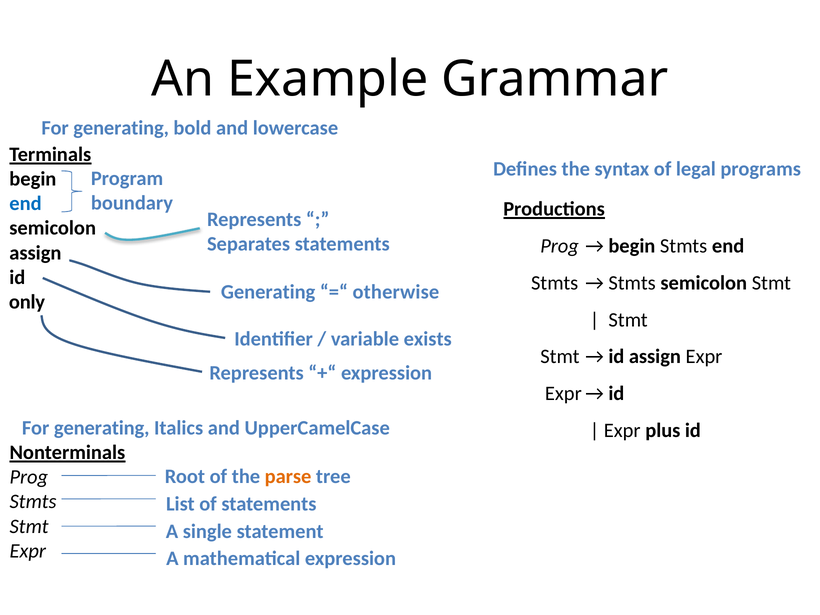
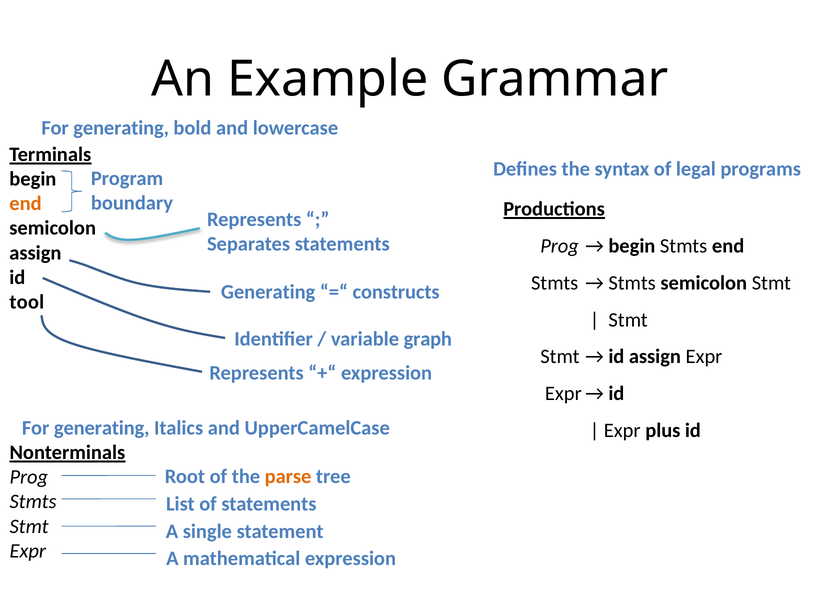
end colour: blue -> orange (26, 204)
otherwise: otherwise -> constructs (396, 292)
only: only -> tool (27, 302)
exists: exists -> graph (428, 339)
